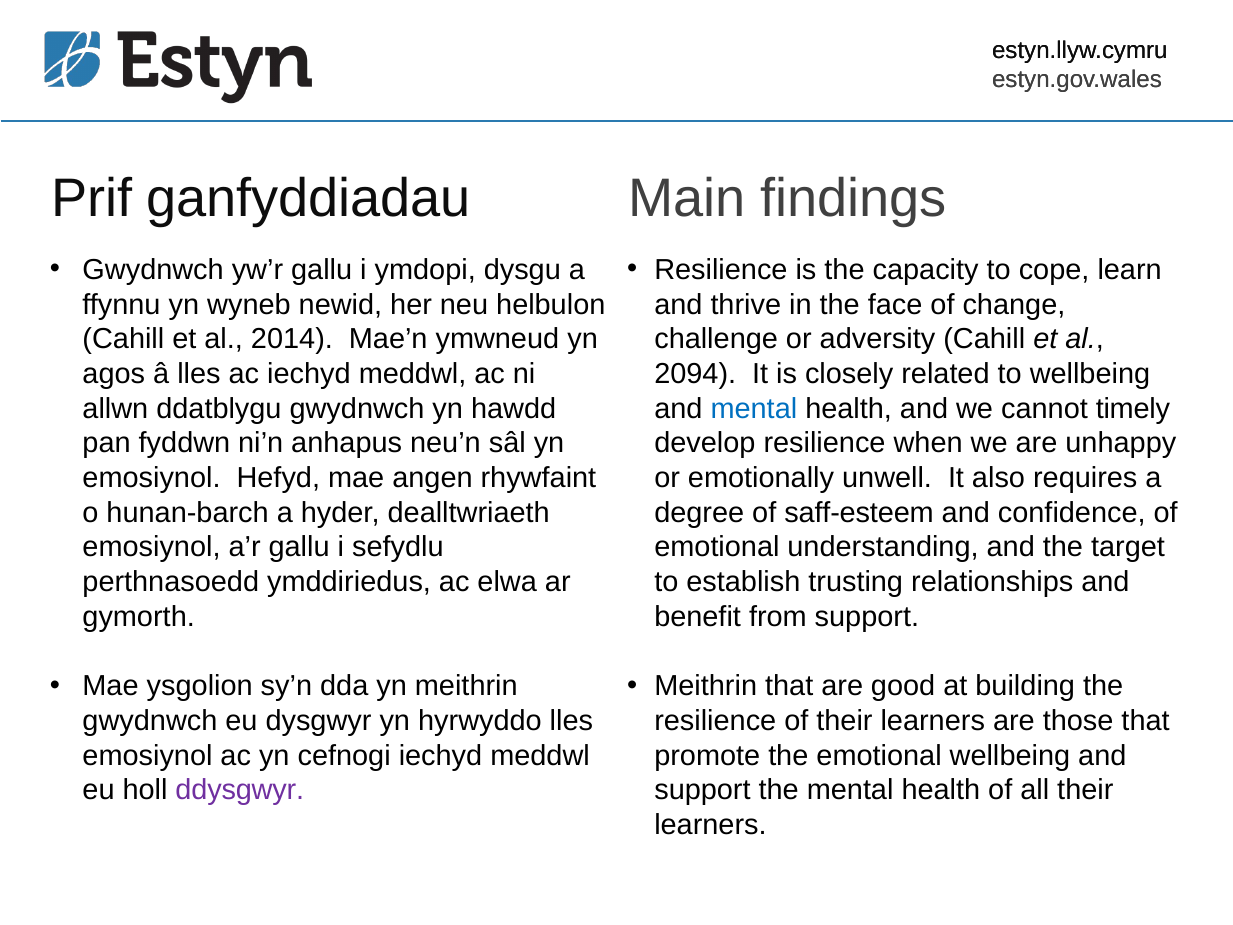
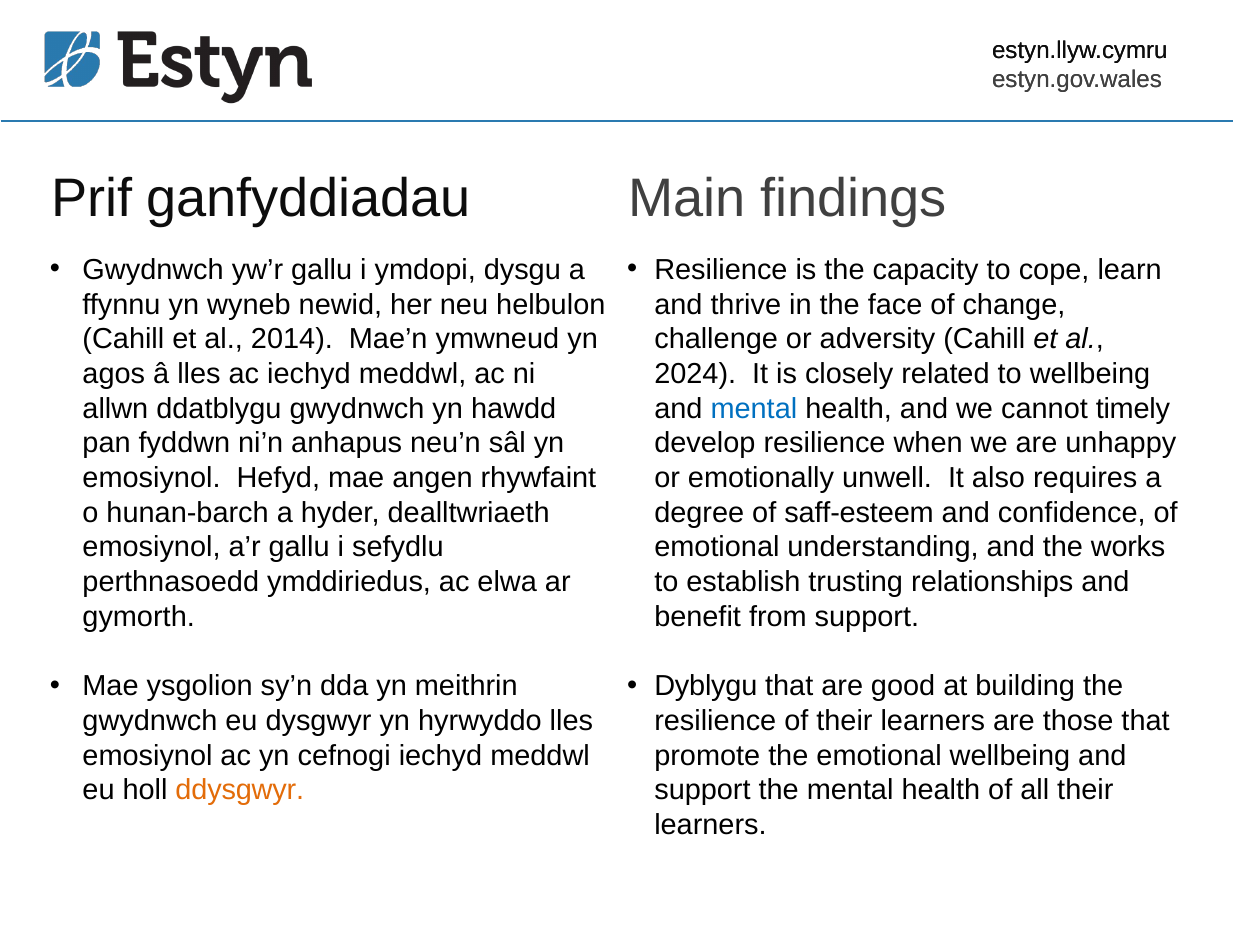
2094: 2094 -> 2024 (695, 374)
target: target -> works (1128, 547)
Meithrin: Meithrin -> Dyblygu (706, 686)
ddysgwyr colour: purple -> orange (240, 790)
